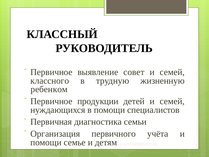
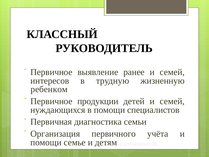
совет: совет -> ранее (134, 72)
классного: классного -> интересов (50, 81)
